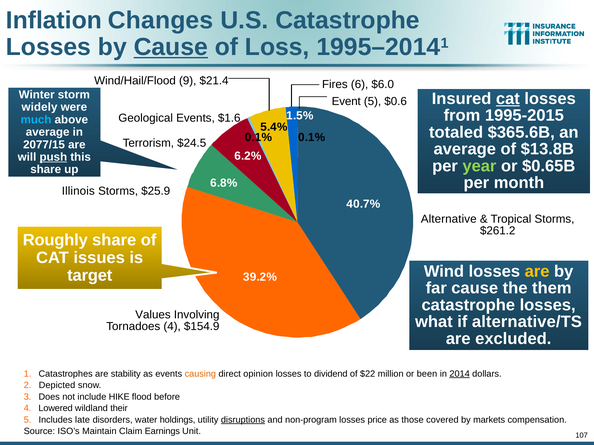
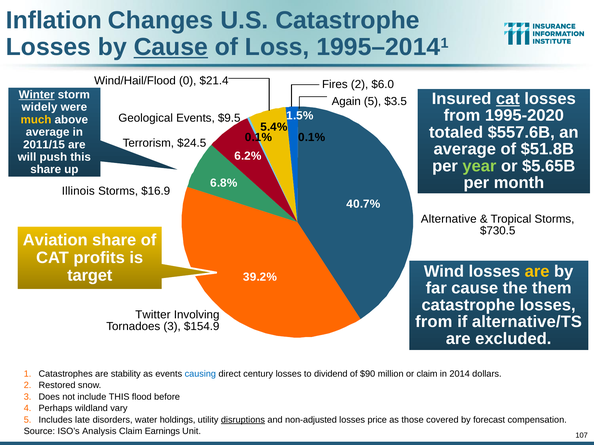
9: 9 -> 0 (188, 81)
Fires 6: 6 -> 2 (360, 85)
Winter underline: none -> present (37, 95)
Event: Event -> Again (346, 101)
$0.6: $0.6 -> $3.5 (396, 101)
1995-2015: 1995-2015 -> 1995-2020 (524, 116)
$1.6: $1.6 -> $9.5 (229, 118)
much colour: light blue -> yellow (36, 120)
$365.6B: $365.6B -> $557.6B (521, 133)
2077/15: 2077/15 -> 2011/15 (44, 145)
$13.8B: $13.8B -> $51.8B (547, 149)
push underline: present -> none (53, 157)
$0.65B: $0.65B -> $5.65B (549, 166)
$25.9: $25.9 -> $16.9 (156, 191)
$261.2: $261.2 -> $730.5 (498, 231)
Roughly: Roughly -> Aviation (55, 240)
issues: issues -> profits (99, 258)
Values: Values -> Twitter (153, 315)
what: what -> from (434, 322)
Tornadoes 4: 4 -> 3 (172, 327)
causing colour: orange -> blue (200, 374)
opinion: opinion -> century (258, 374)
$22: $22 -> $90 (368, 374)
or been: been -> claim (427, 374)
2014 underline: present -> none (460, 374)
Depicted: Depicted -> Restored (57, 386)
include HIKE: HIKE -> THIS (119, 397)
Lowered: Lowered -> Perhaps (56, 409)
their: their -> vary (119, 409)
non-program: non-program -> non-adjusted (311, 420)
markets: markets -> forecast (489, 420)
Maintain: Maintain -> Analysis (99, 432)
